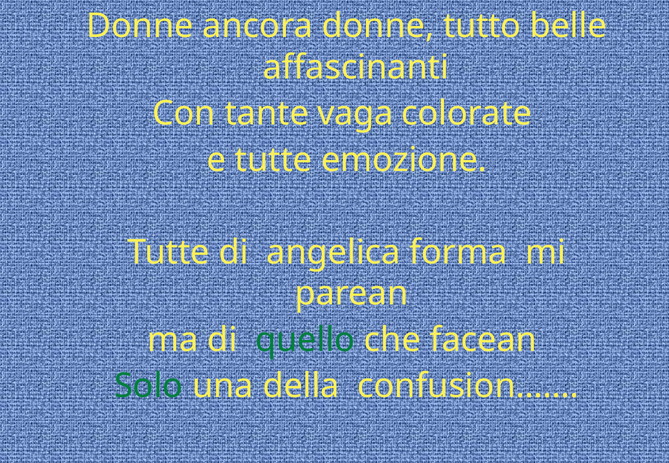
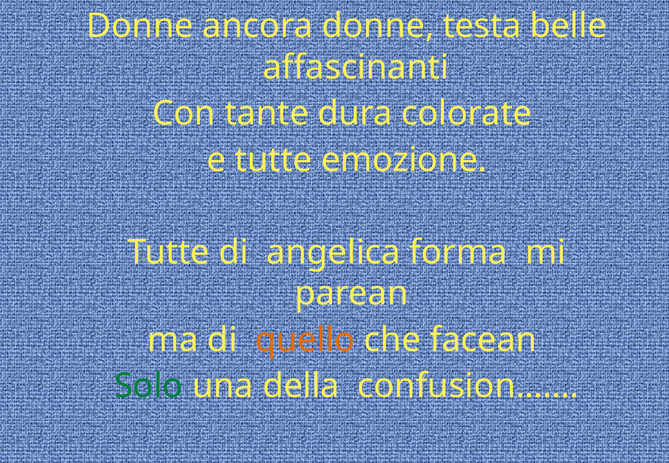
tutto: tutto -> testa (482, 26)
vaga: vaga -> dura (355, 114)
quello colour: green -> orange (305, 340)
